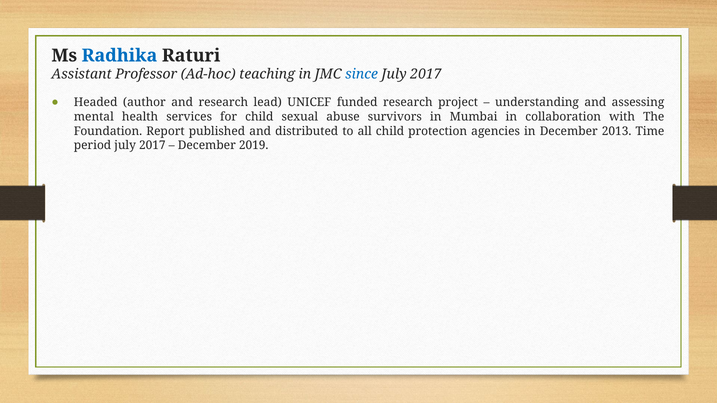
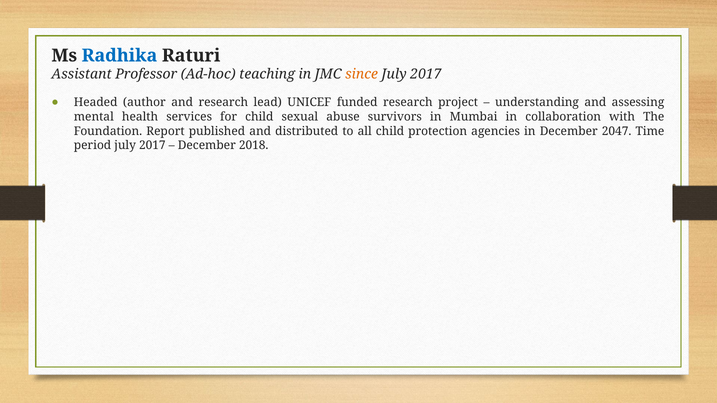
since colour: blue -> orange (362, 74)
2013: 2013 -> 2047 (617, 131)
2019: 2019 -> 2018 (254, 146)
